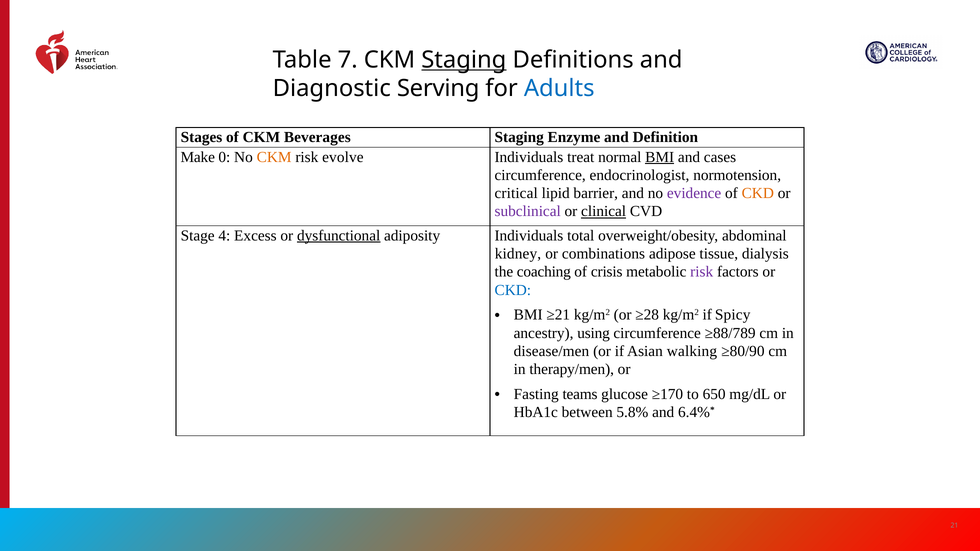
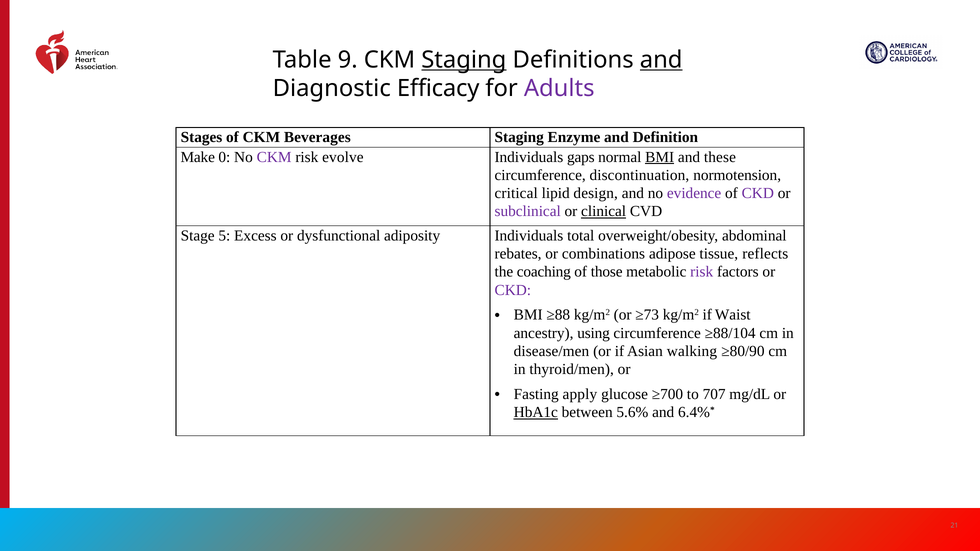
7: 7 -> 9 (348, 60)
and underline: none -> present (661, 60)
Serving: Serving -> Efficacy (438, 88)
Adults colour: blue -> purple (559, 88)
CKM colour: orange -> purple (274, 157)
treat: treat -> gaps (581, 157)
cases: cases -> these (720, 157)
endocrinologist: endocrinologist -> discontinuation (639, 175)
barrier: barrier -> design (596, 193)
CKD colour: orange -> purple (758, 193)
4: 4 -> 5 (224, 236)
dysfunctional underline: present -> none (339, 236)
kidney: kidney -> rebates (518, 254)
dialysis: dialysis -> reflects (765, 254)
crisis: crisis -> those (607, 272)
CKD colour: blue -> purple (513, 290)
≥21: ≥21 -> ≥88 (558, 315)
≥28: ≥28 -> ≥73 (647, 315)
Spicy: Spicy -> Waist (733, 315)
≥88/789: ≥88/789 -> ≥88/104 (730, 333)
therapy/men: therapy/men -> thyroid/men (572, 369)
teams: teams -> apply (580, 394)
≥170: ≥170 -> ≥700 (667, 394)
650: 650 -> 707 (714, 394)
HbA1c underline: none -> present (536, 413)
5.8%: 5.8% -> 5.6% (632, 413)
